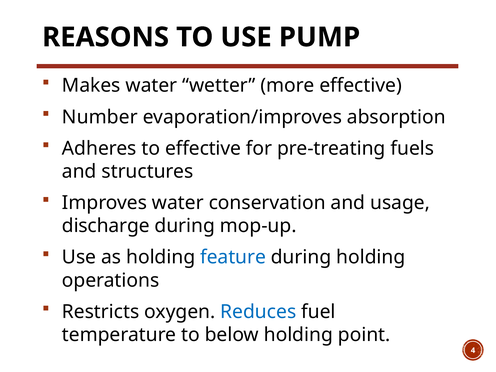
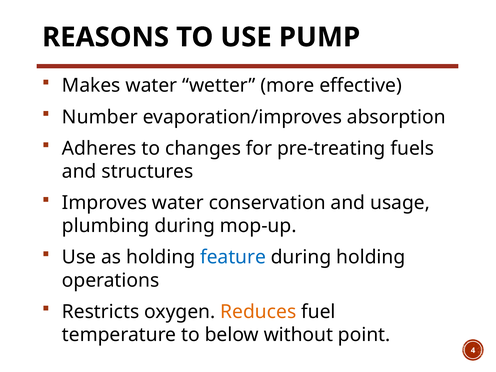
to effective: effective -> changes (203, 148)
discharge: discharge -> plumbing (106, 226)
Reduces colour: blue -> orange (258, 312)
below holding: holding -> without (298, 335)
